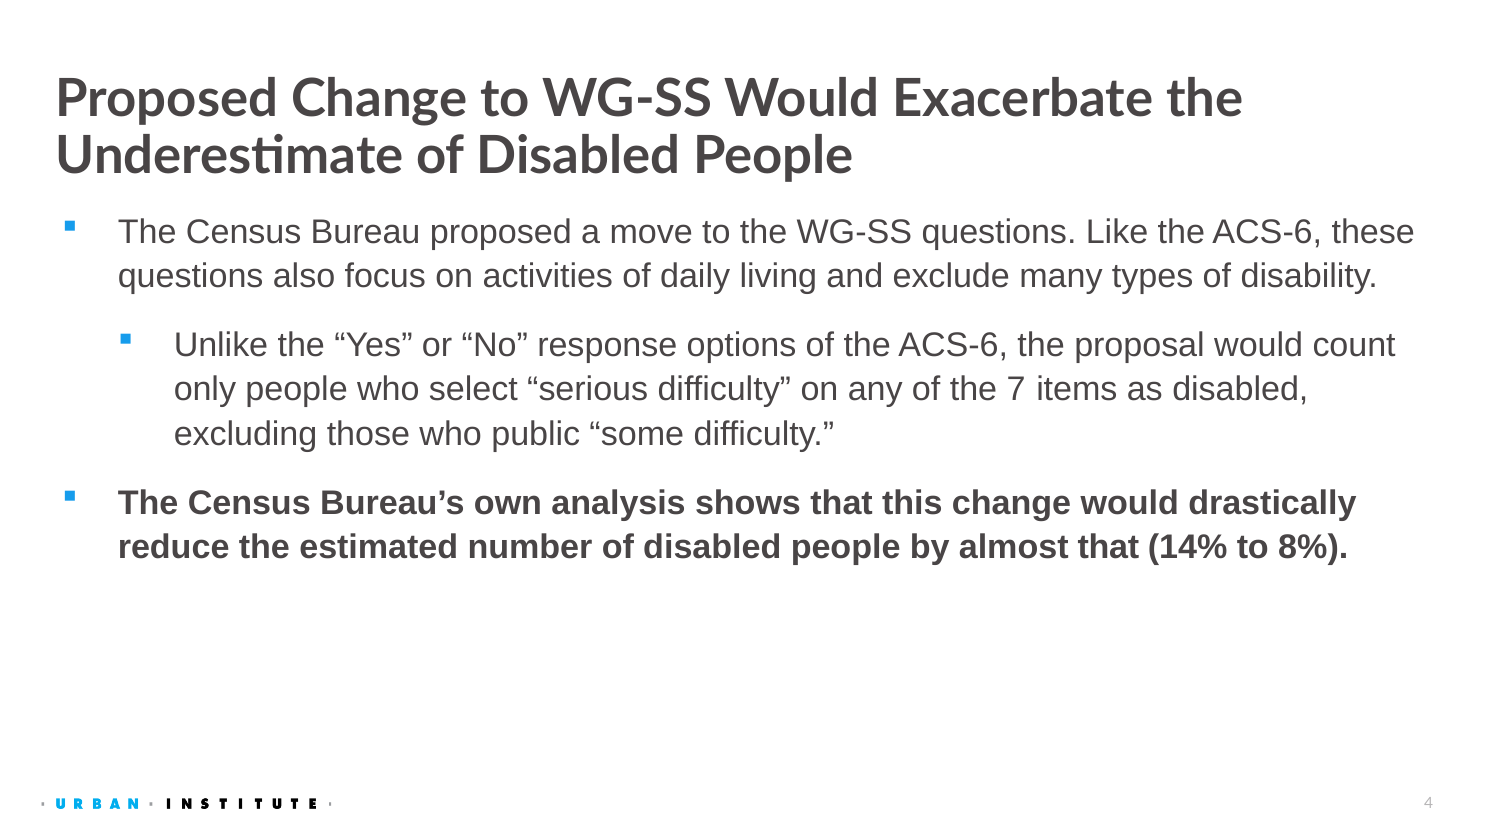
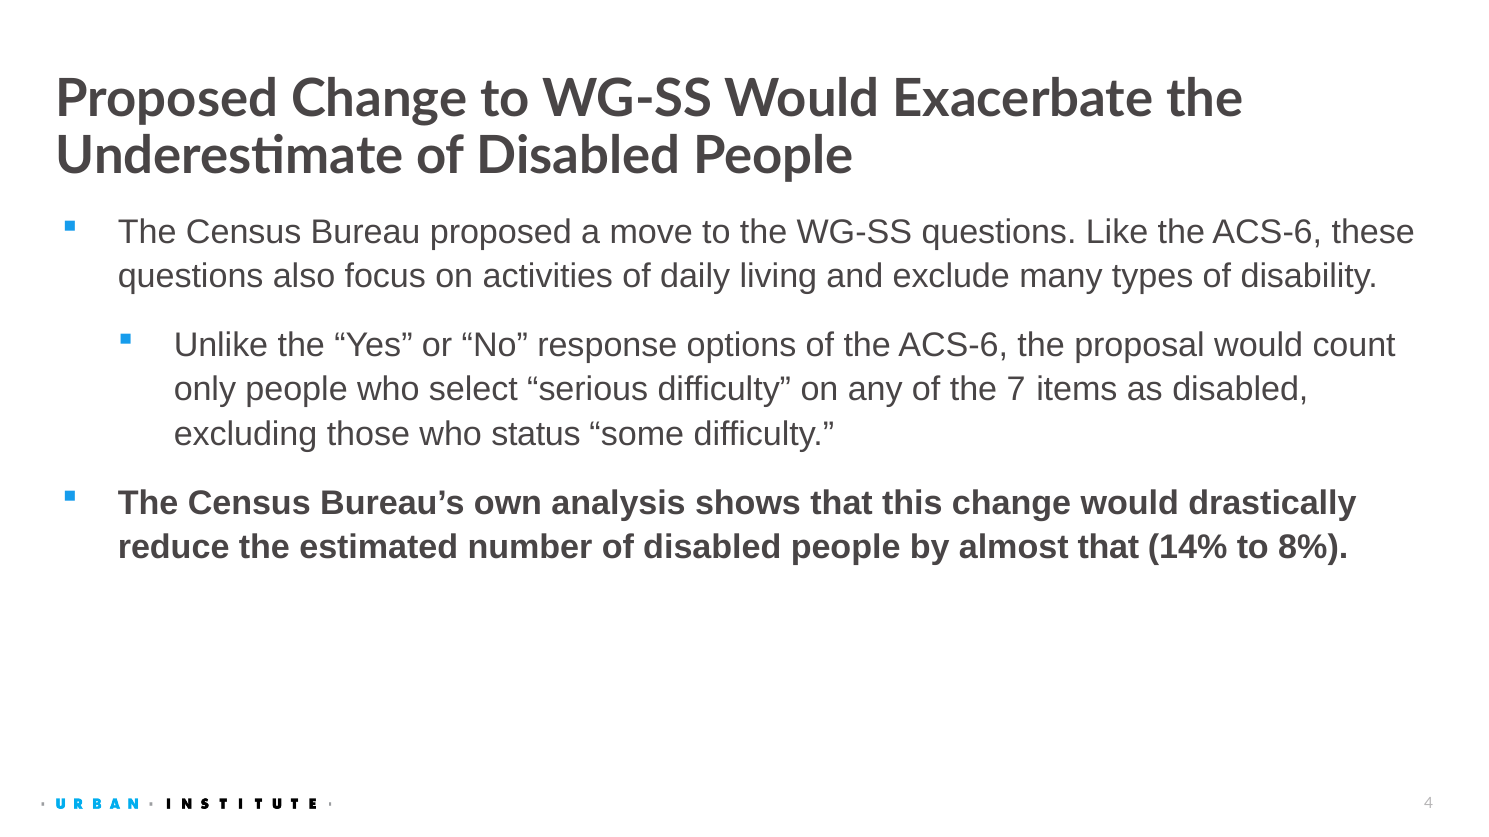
public: public -> status (536, 434)
